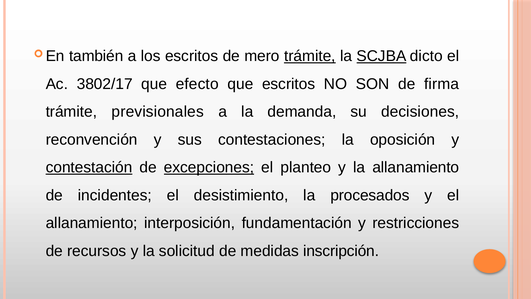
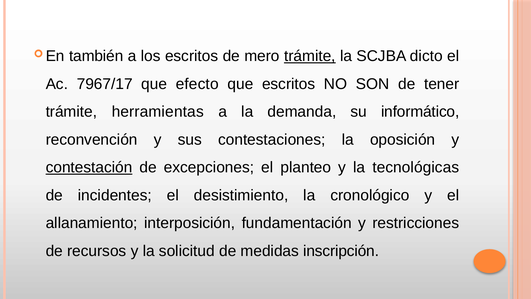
SCJBA underline: present -> none (381, 56)
3802/17: 3802/17 -> 7967/17 (105, 84)
firma: firma -> tener (442, 84)
previsionales: previsionales -> herramientas (158, 112)
decisiones: decisiones -> informático (420, 112)
excepciones underline: present -> none (209, 167)
la allanamiento: allanamiento -> tecnológicas (416, 167)
procesados: procesados -> cronológico (370, 195)
